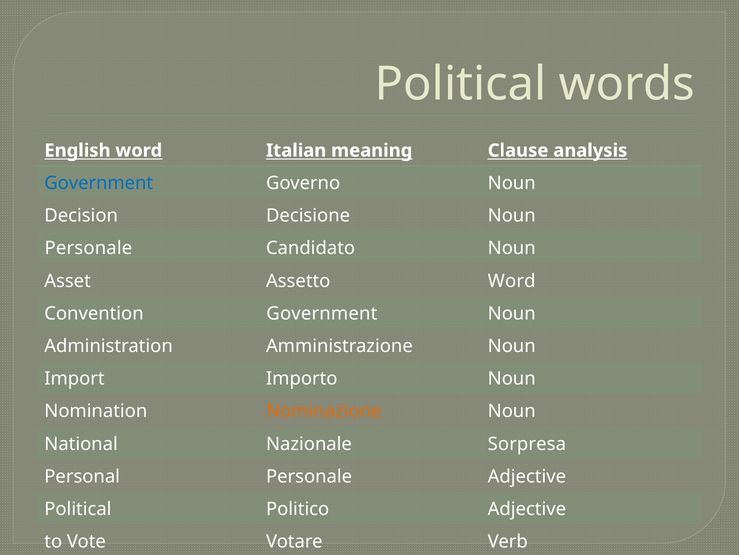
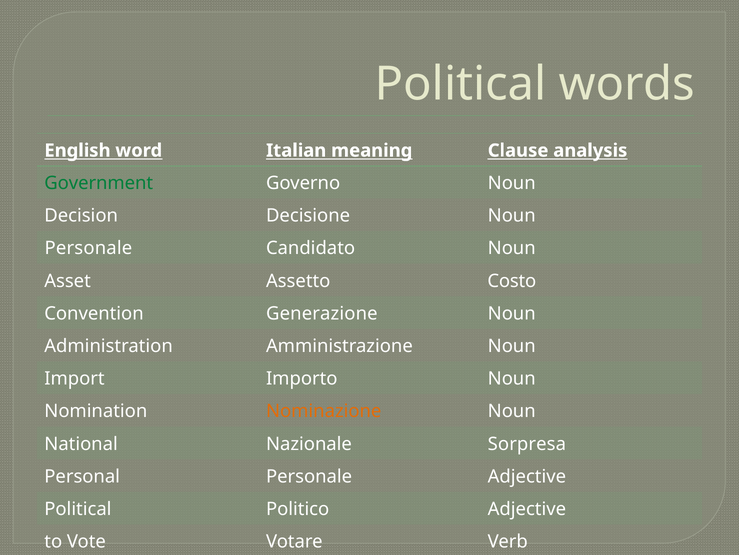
Government colour: blue -> green (99, 183)
Assetto Word: Word -> Costo (512, 281)
Convention Government: Government -> Generazione (322, 313)
